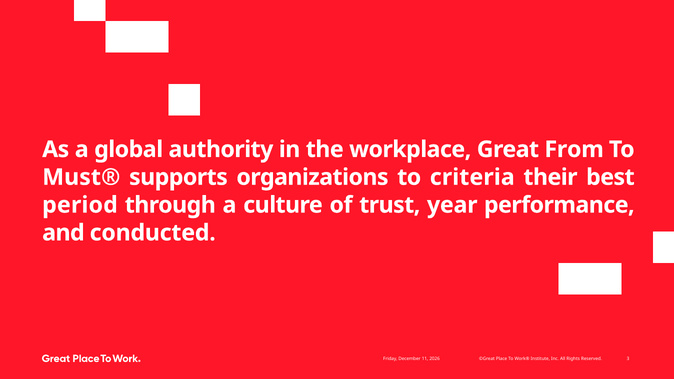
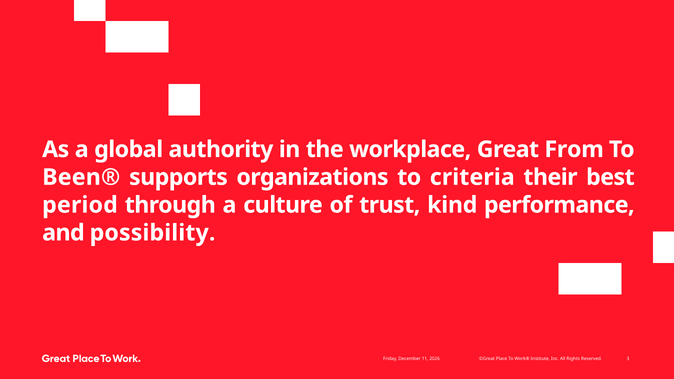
Must®: Must® -> Been® (81, 177)
year: year -> kind (452, 205)
conducted: conducted -> possibility (153, 233)
